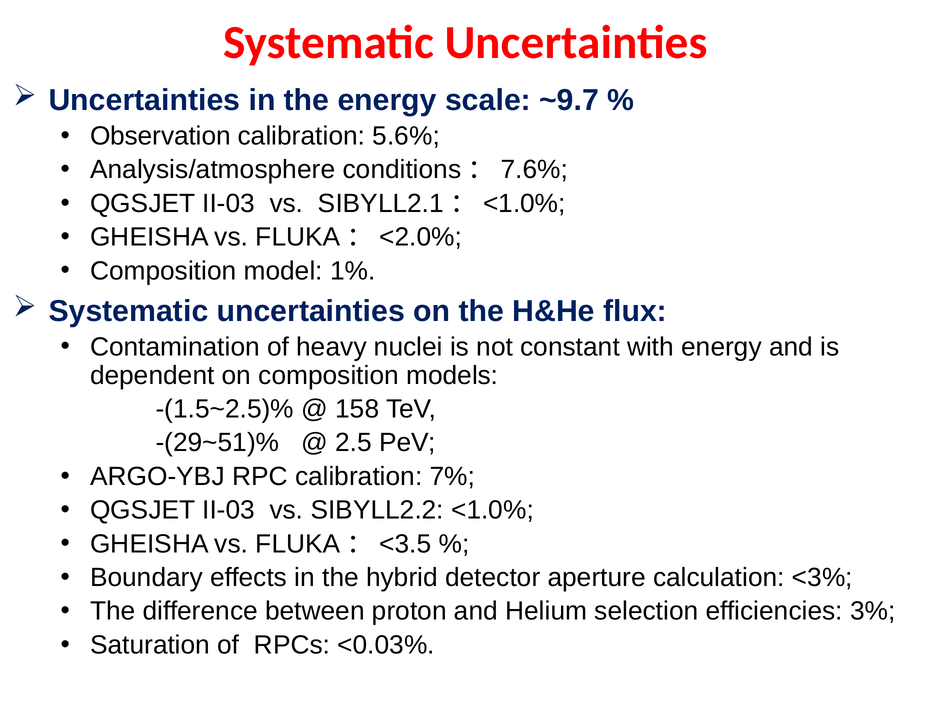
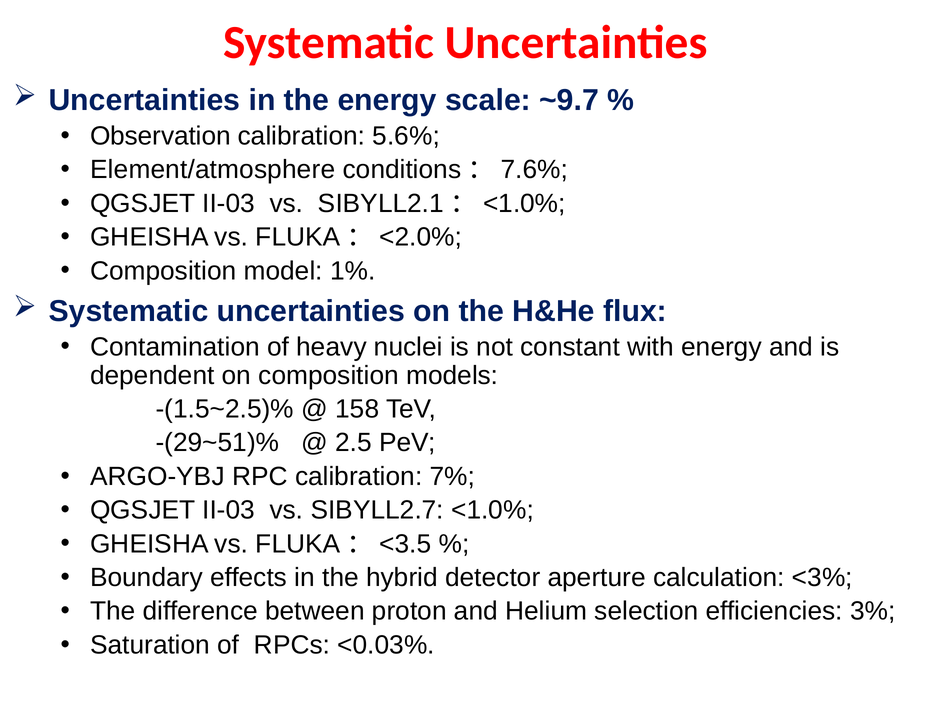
Analysis/atmosphere: Analysis/atmosphere -> Element/atmosphere (213, 170)
SIBYLL2.2: SIBYLL2.2 -> SIBYLL2.7 (377, 510)
